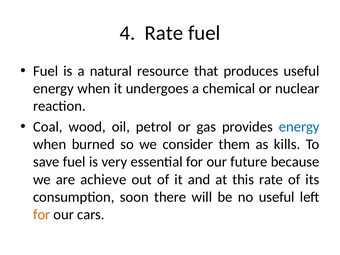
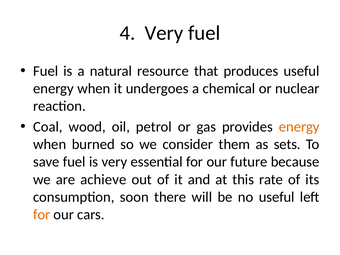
4 Rate: Rate -> Very (164, 33)
energy colour: blue -> orange (299, 127)
kills: kills -> sets (287, 144)
